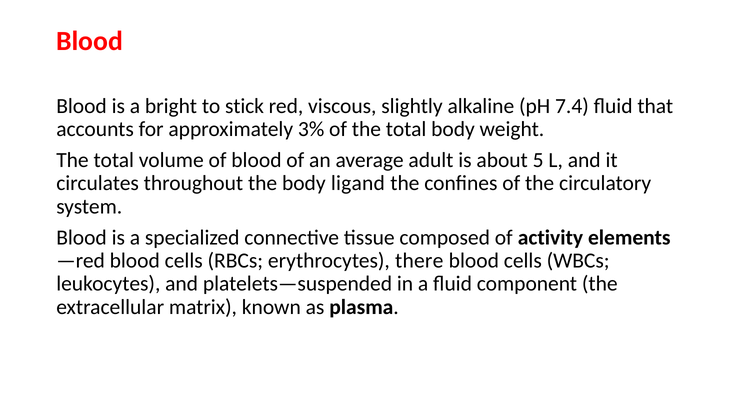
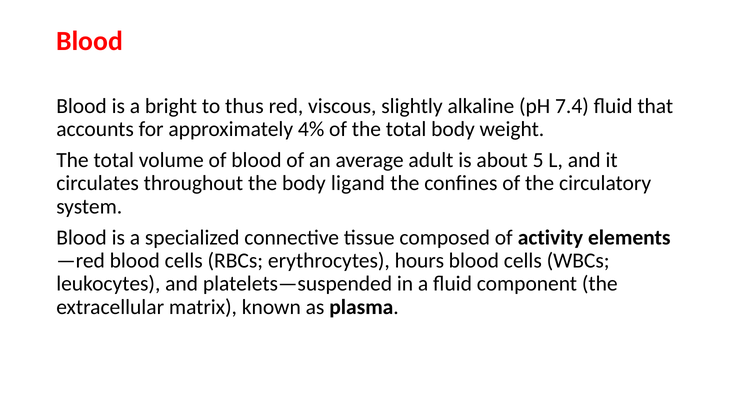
stick: stick -> thus (244, 106)
3%: 3% -> 4% (311, 129)
there: there -> hours (419, 261)
